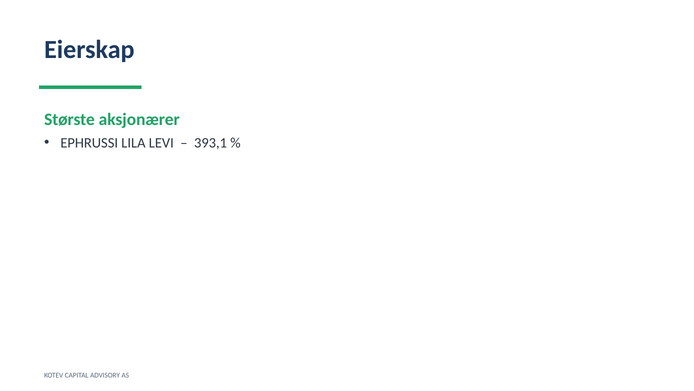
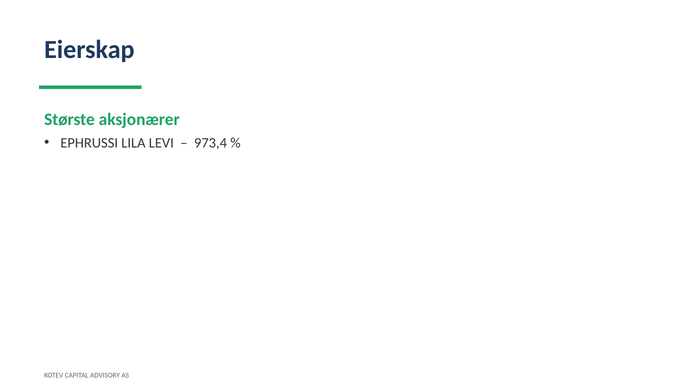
393,1: 393,1 -> 973,4 (211, 143)
